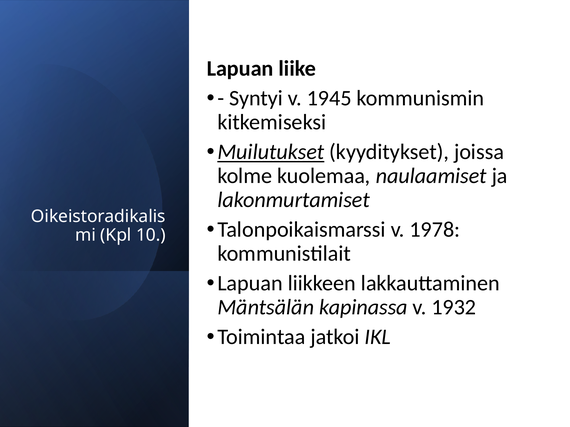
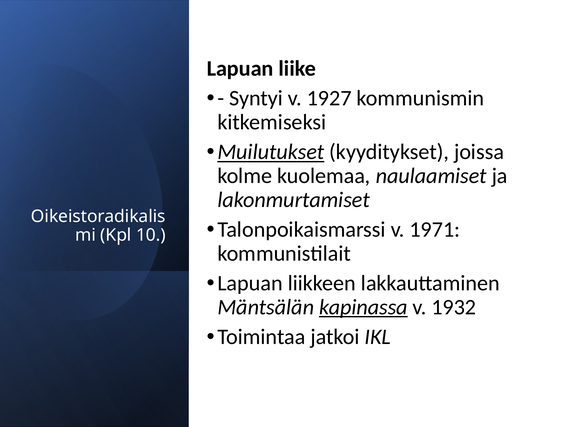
1945: 1945 -> 1927 (329, 98)
1978: 1978 -> 1971 (435, 230)
kapinassa underline: none -> present (363, 307)
